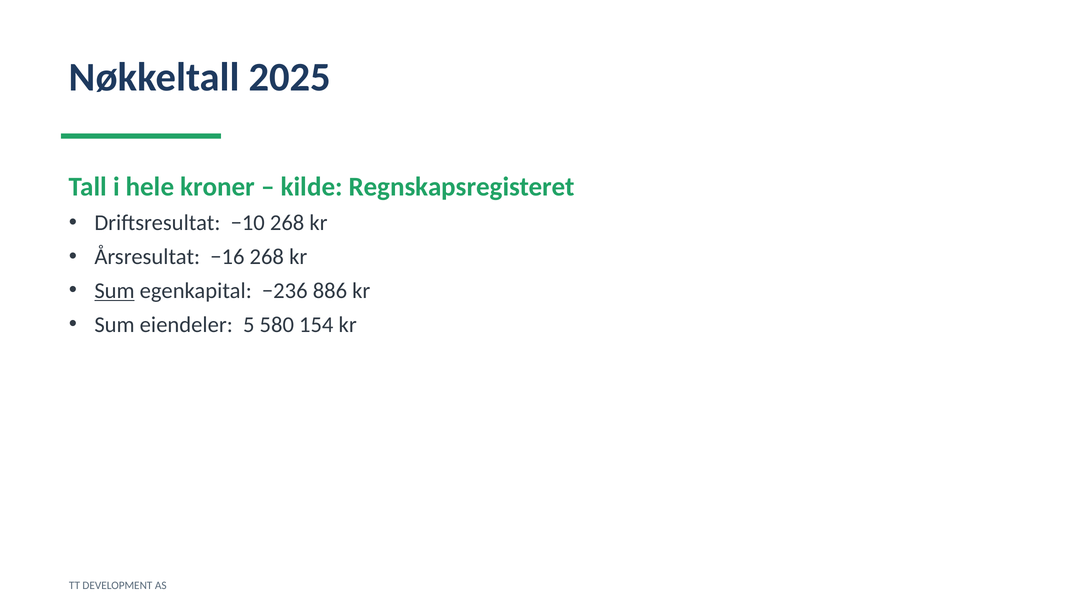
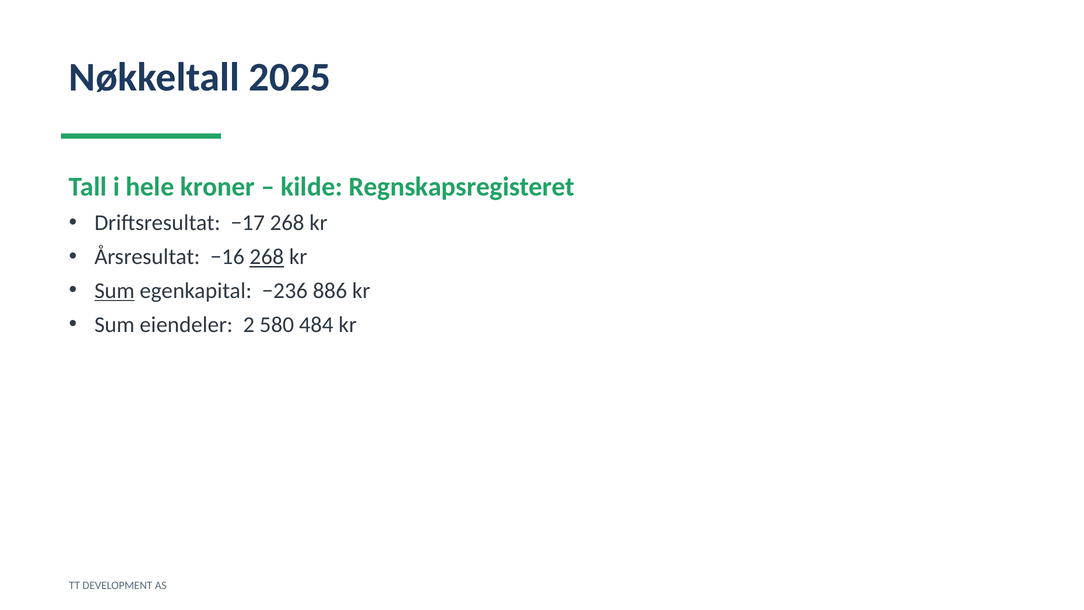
−10: −10 -> −17 (248, 223)
268 underline: none -> present (267, 257)
5: 5 -> 2 (249, 325)
154: 154 -> 484 (316, 325)
